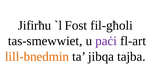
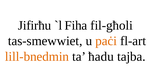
Fost: Fost -> Fiha (76, 25)
paċi colour: purple -> orange (106, 41)
jibqa: jibqa -> ħadu (101, 56)
